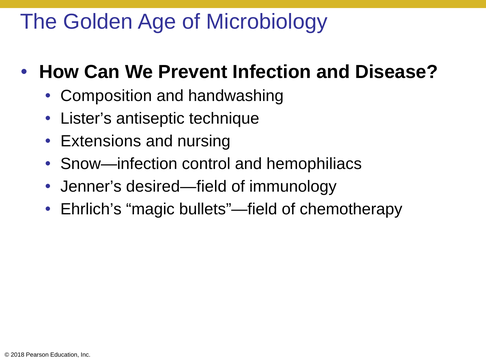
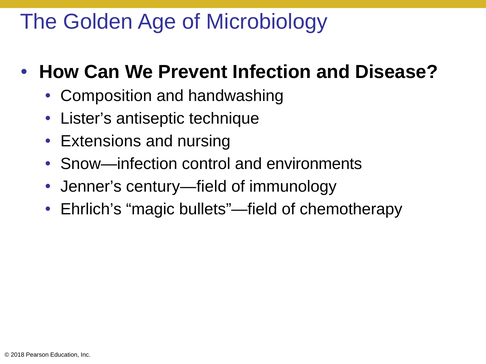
hemophiliacs: hemophiliacs -> environments (314, 164)
desired—field: desired—field -> century—field (176, 187)
